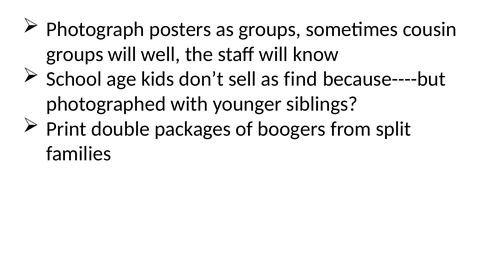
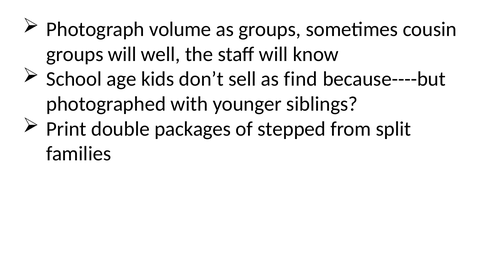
posters: posters -> volume (180, 29)
boogers: boogers -> stepped (292, 129)
